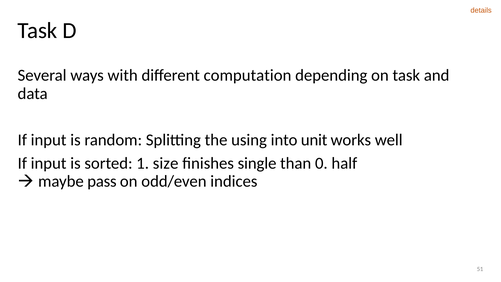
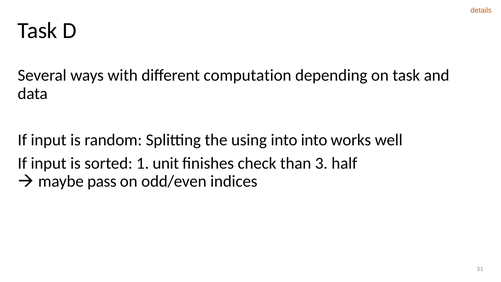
into unit: unit -> into (314, 140)
size: size -> unit (166, 163)
single: single -> check (257, 163)
0: 0 -> 3 (321, 163)
